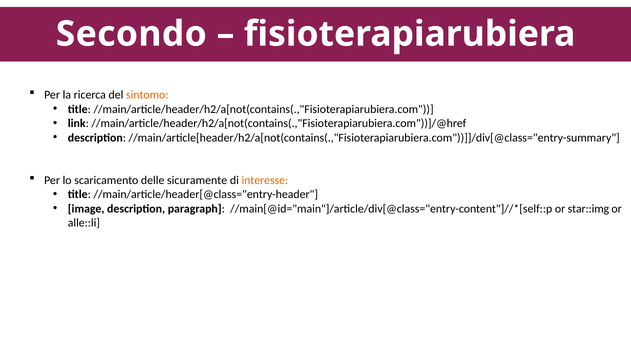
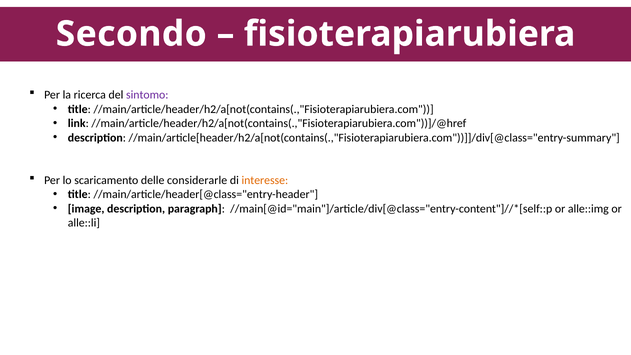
sintomo colour: orange -> purple (147, 95)
sicuramente: sicuramente -> considerarle (197, 180)
star::img: star::img -> alle::img (588, 209)
